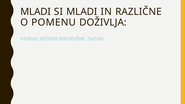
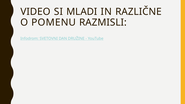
MLADI: MLADI -> VIDEO (35, 12)
DOŽIVLJA: DOŽIVLJA -> RAZMISLI (103, 22)
